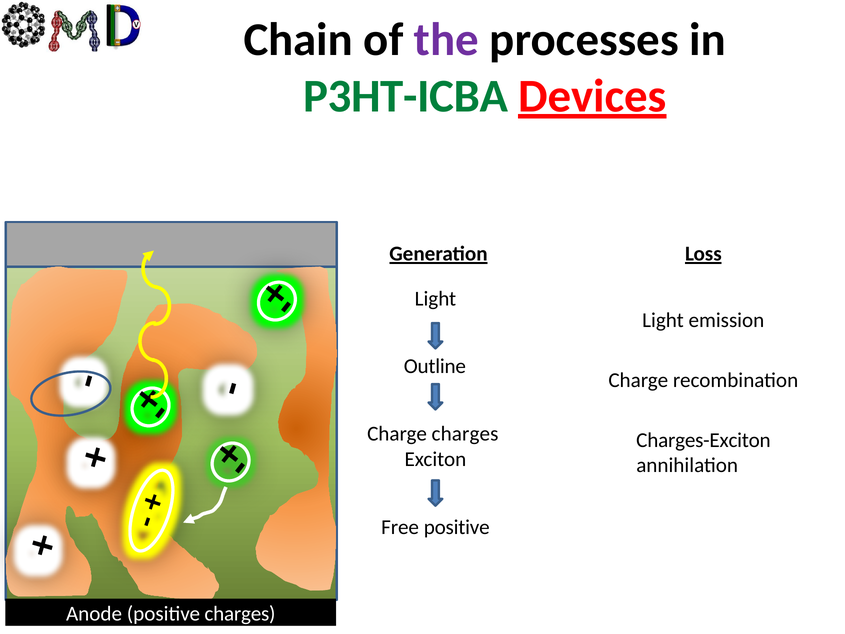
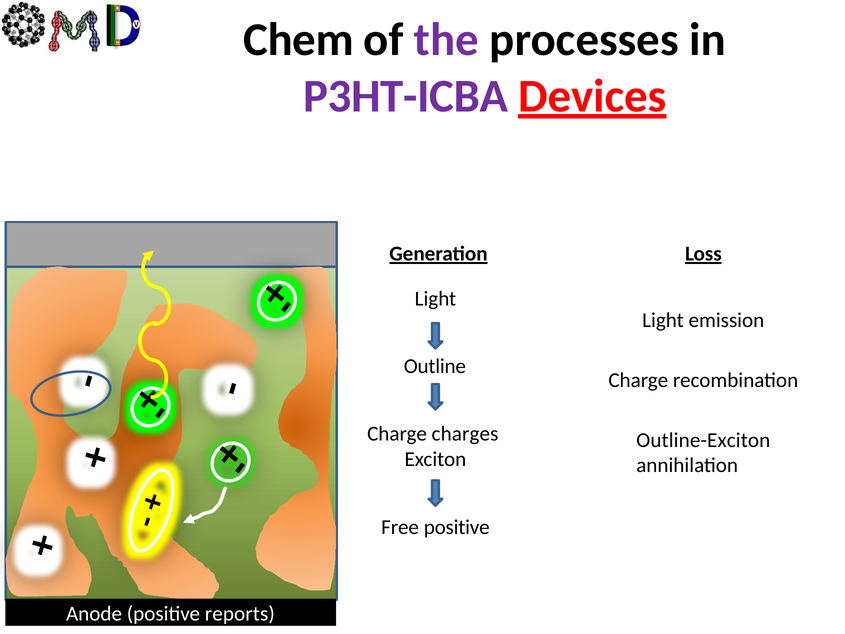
Chain: Chain -> Chem (299, 40)
P3HT-ICBA colour: green -> purple (406, 96)
Charges-Exciton: Charges-Exciton -> Outline-Exciton (703, 440)
positive charges: charges -> reports (240, 613)
